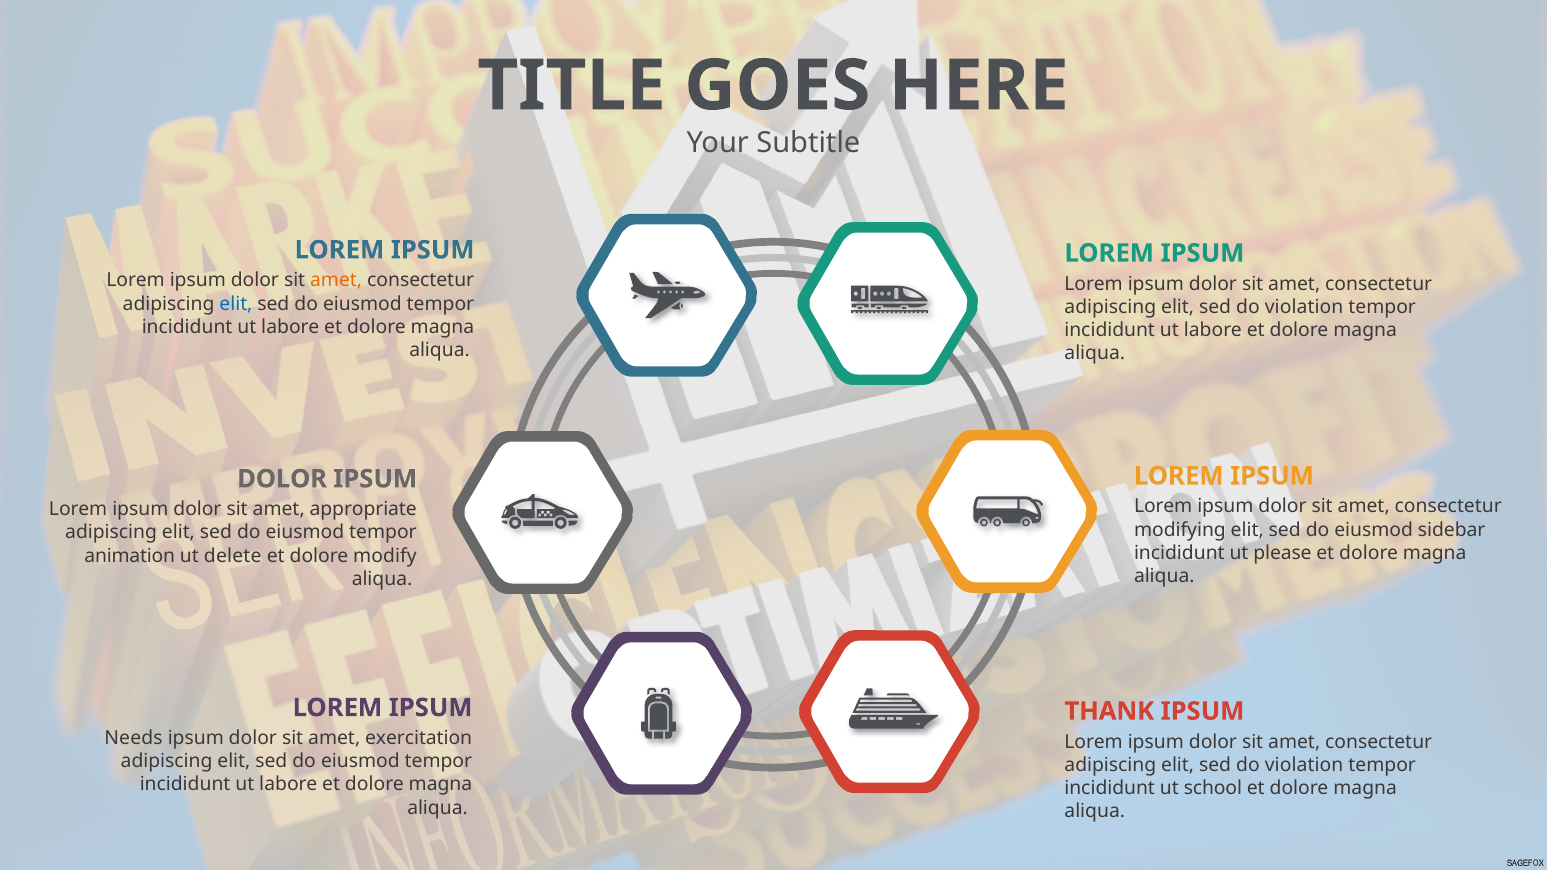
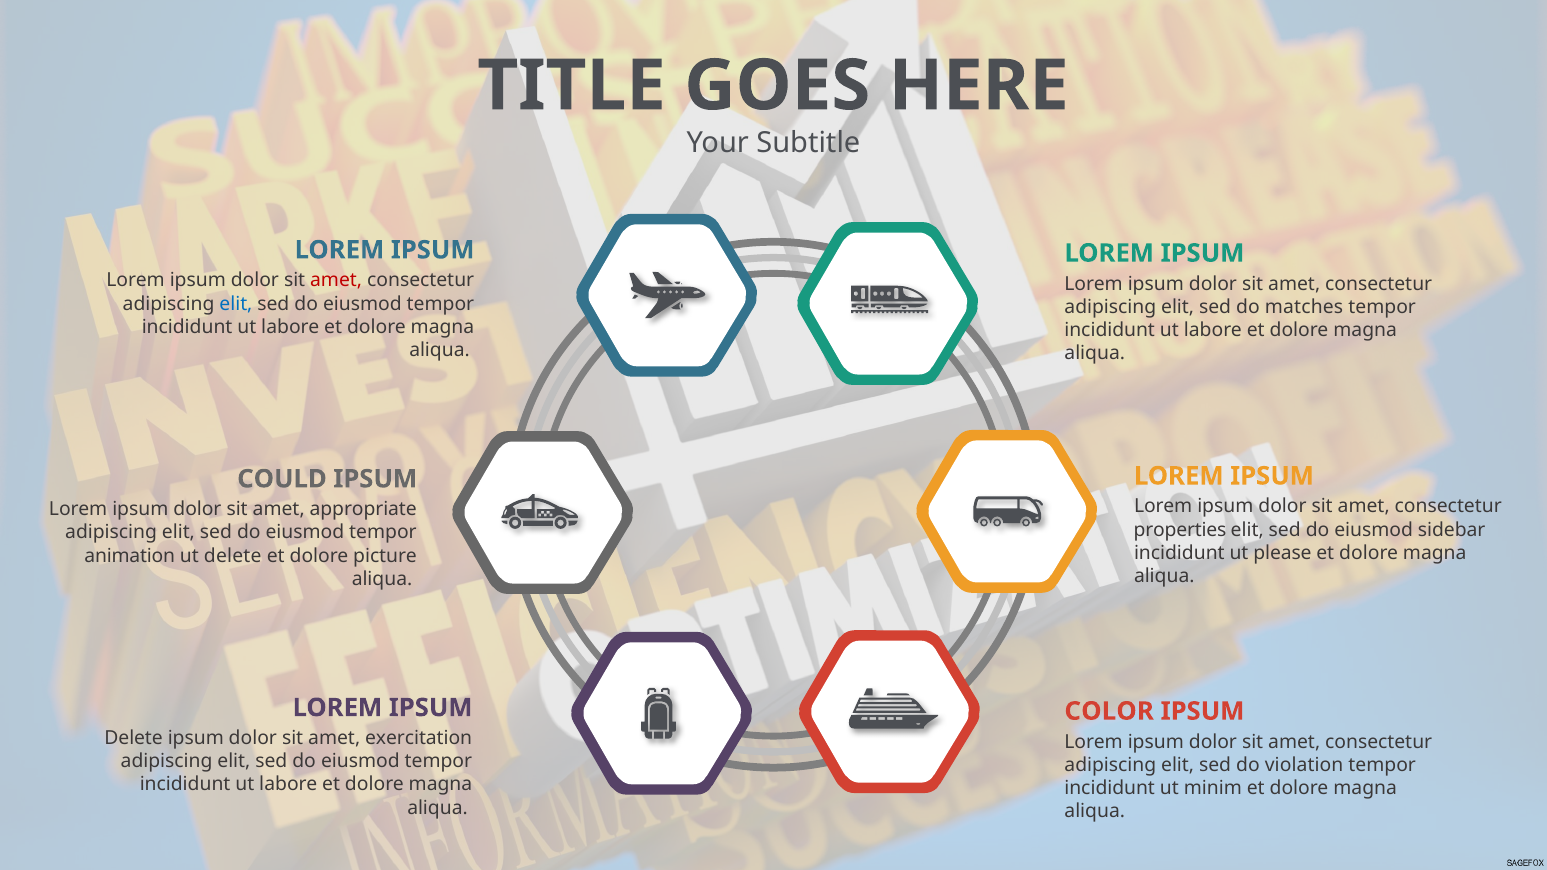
amet colour: orange -> red (336, 281)
violation: violation -> matches (1304, 307)
DOLOR: DOLOR -> COULD (282, 479)
modifying: modifying -> properties (1180, 530)
modify: modify -> picture (385, 556)
THANK: THANK -> COLOR (1109, 711)
Needs: Needs -> Delete (134, 738)
school: school -> minim (1213, 788)
